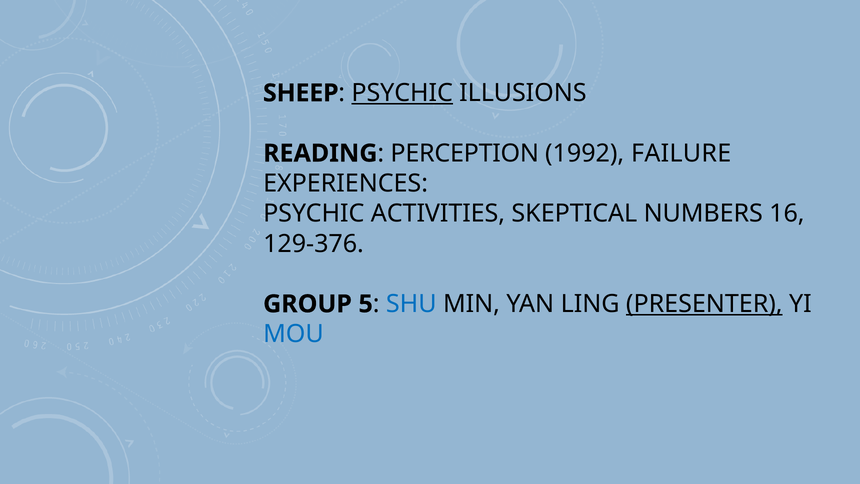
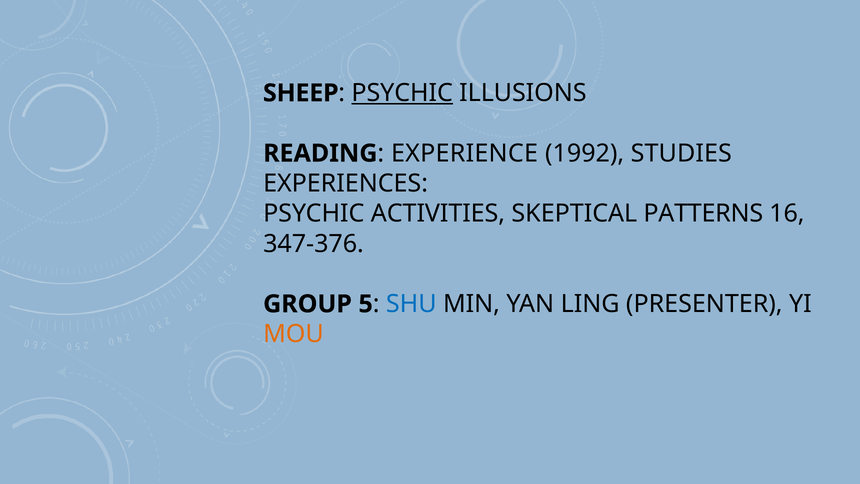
PERCEPTION: PERCEPTION -> EXPERIENCE (464, 153)
FAILURE: FAILURE -> STUDIES (681, 153)
NUMBERS: NUMBERS -> PATTERNS (703, 214)
129-376: 129-376 -> 347-376 (313, 244)
PRESENTER underline: present -> none (704, 304)
MOU colour: blue -> orange (293, 334)
